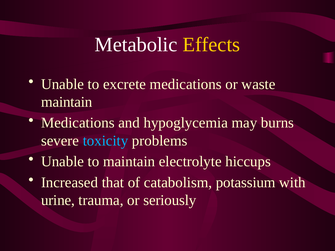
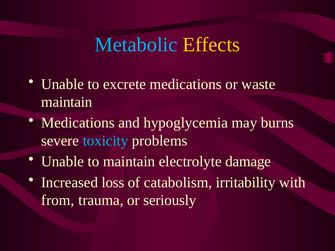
Metabolic colour: white -> light blue (136, 45)
hiccups: hiccups -> damage (248, 162)
that: that -> loss (113, 183)
potassium: potassium -> irritability (246, 183)
urine: urine -> from (58, 200)
